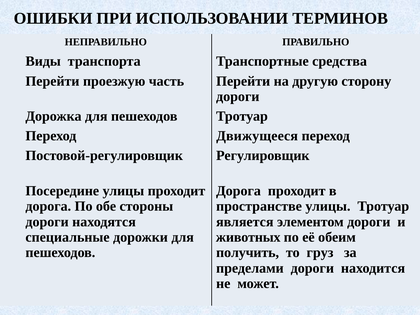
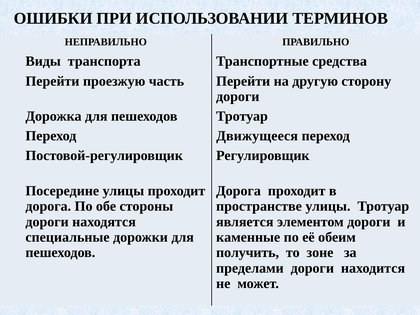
животных: животных -> каменные (248, 237)
груз: груз -> зоне (320, 253)
